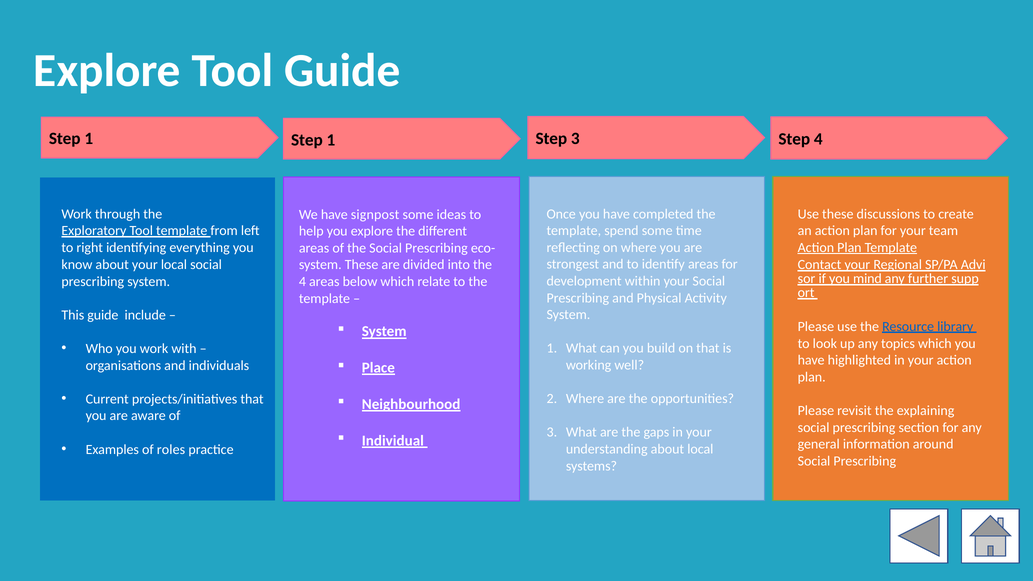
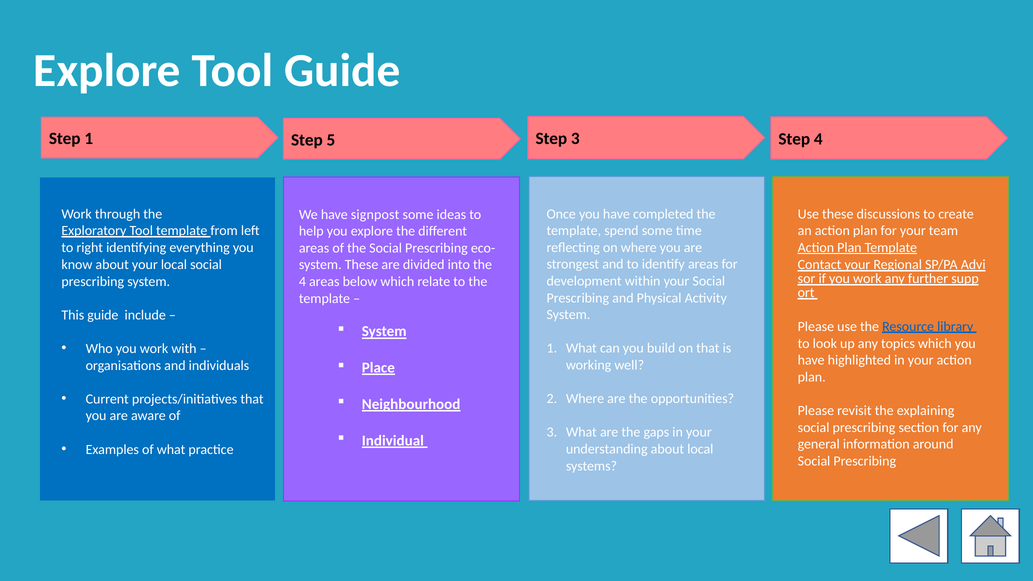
1 Step 1: 1 -> 5 (331, 140)
if you mind: mind -> work (867, 279)
of roles: roles -> what (171, 449)
